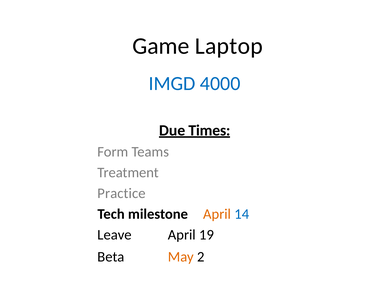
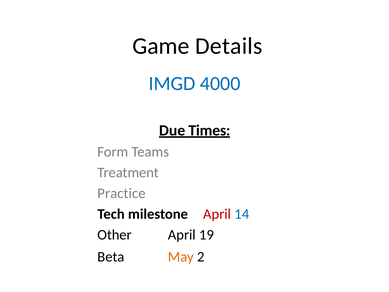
Laptop: Laptop -> Details (229, 46)
April colour: orange -> red (217, 214)
Leave: Leave -> Other (115, 235)
